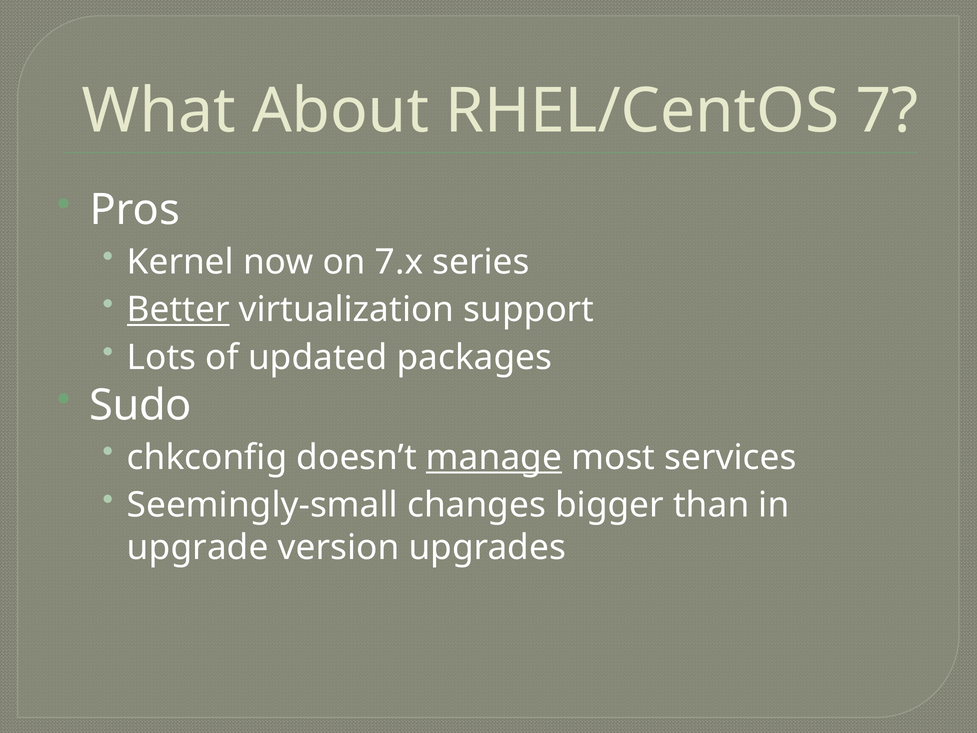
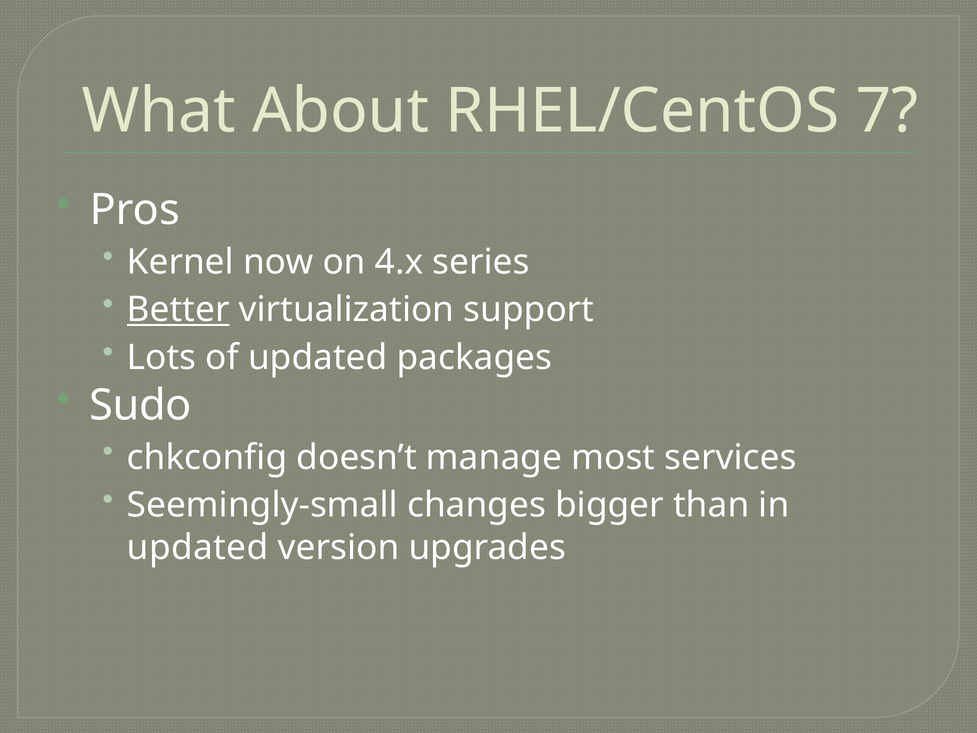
7.x: 7.x -> 4.x (399, 262)
manage underline: present -> none (494, 457)
upgrade: upgrade -> updated (198, 547)
